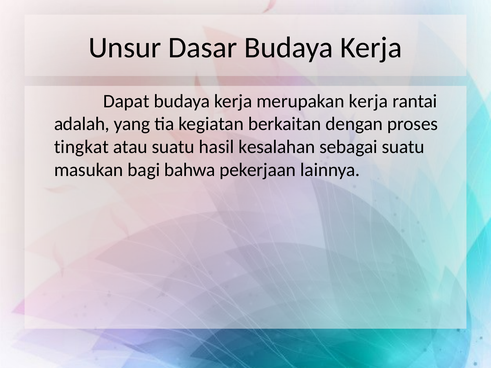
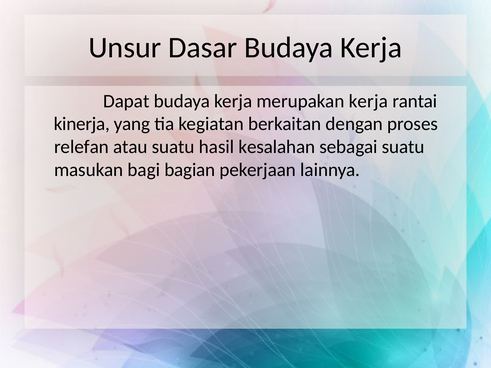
adalah: adalah -> kinerja (82, 124)
tingkat: tingkat -> relefan (81, 147)
bahwa: bahwa -> bagian (190, 170)
